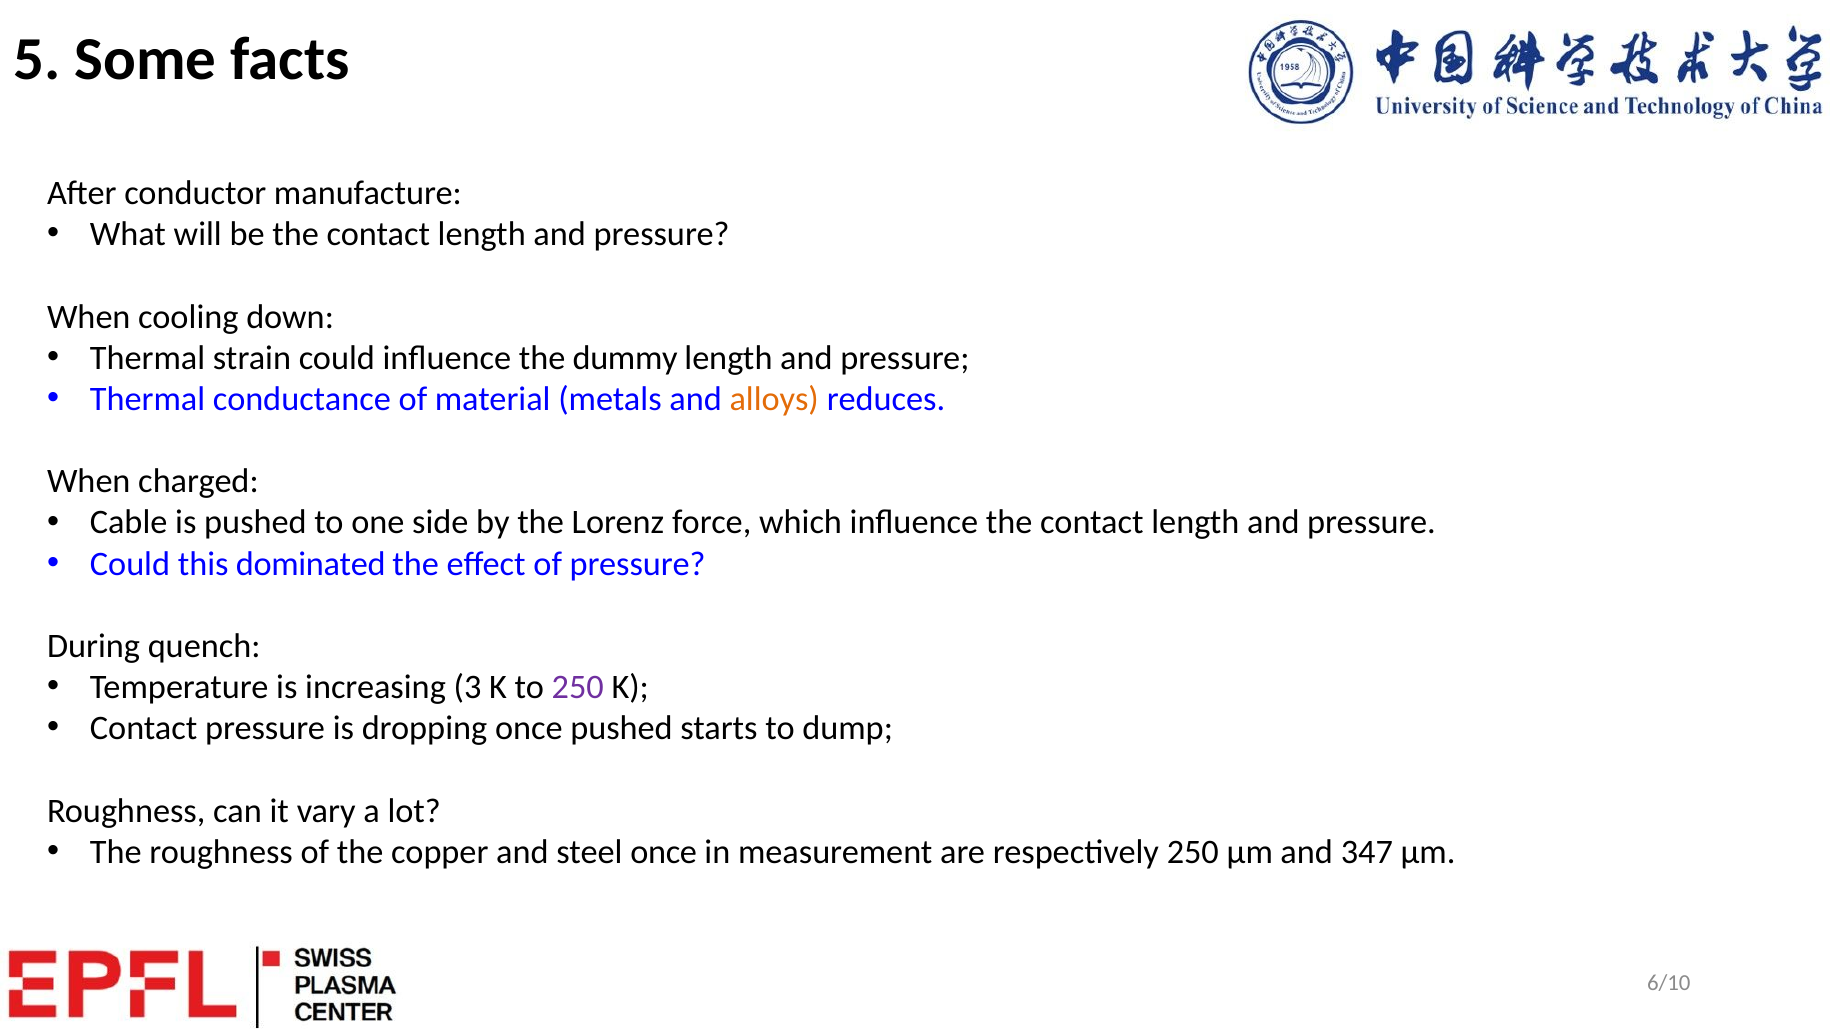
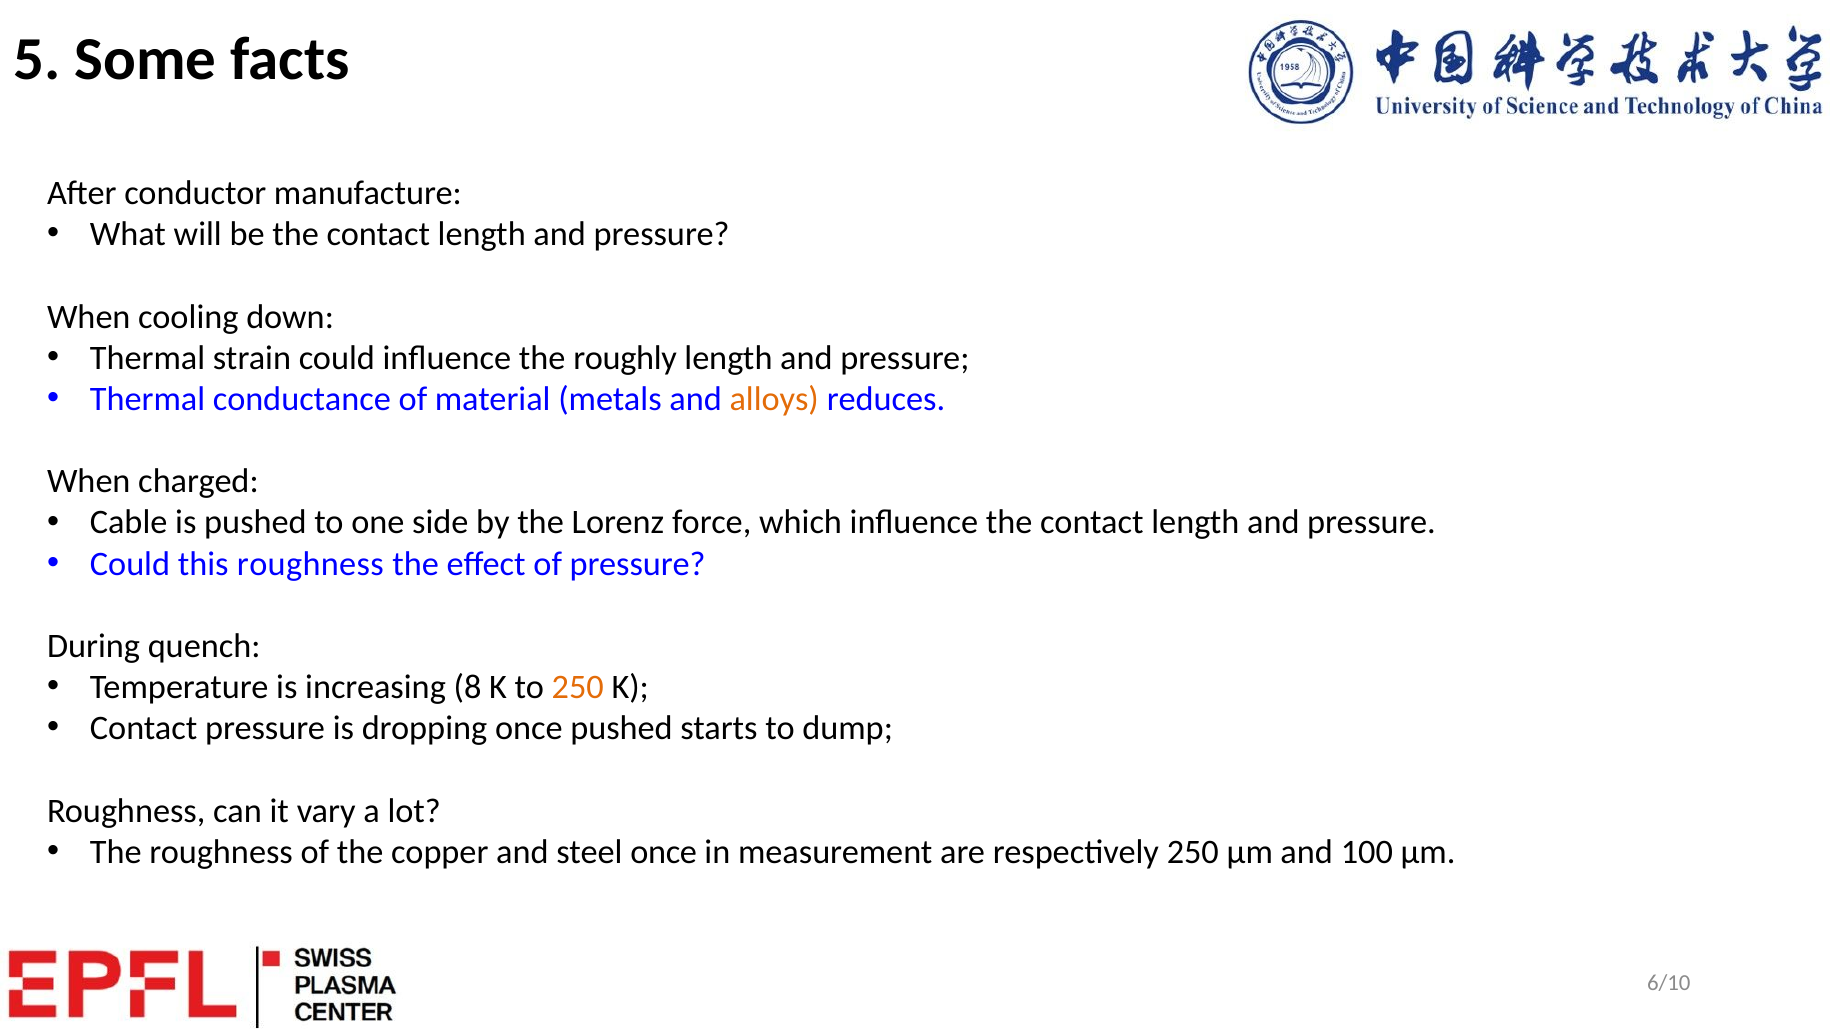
dummy: dummy -> roughly (625, 358)
this dominated: dominated -> roughness (310, 564)
3: 3 -> 8 (468, 687)
250 colour: purple -> orange (578, 687)
347: 347 -> 100 (1367, 852)
